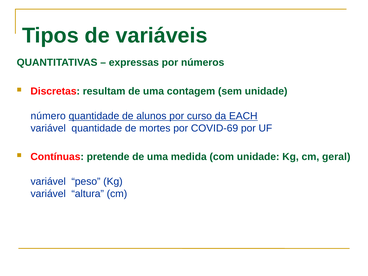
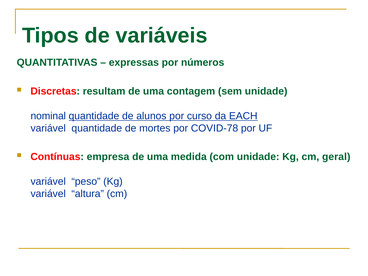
número: número -> nominal (48, 116)
COVID-69: COVID-69 -> COVID-78 (215, 128)
pretende: pretende -> empresa (108, 157)
